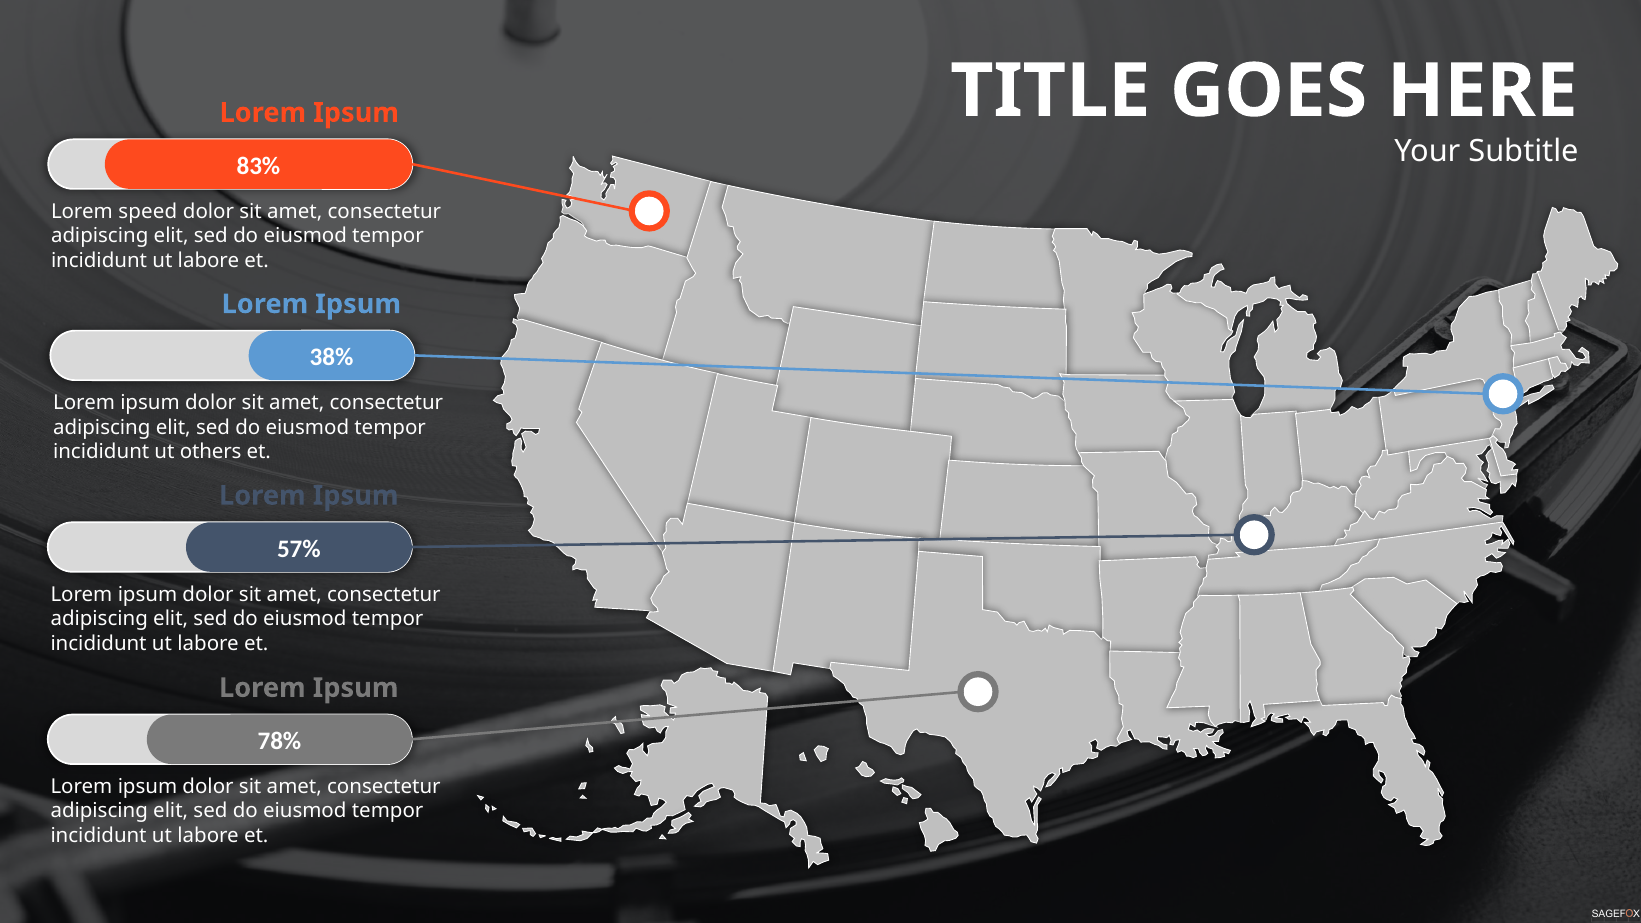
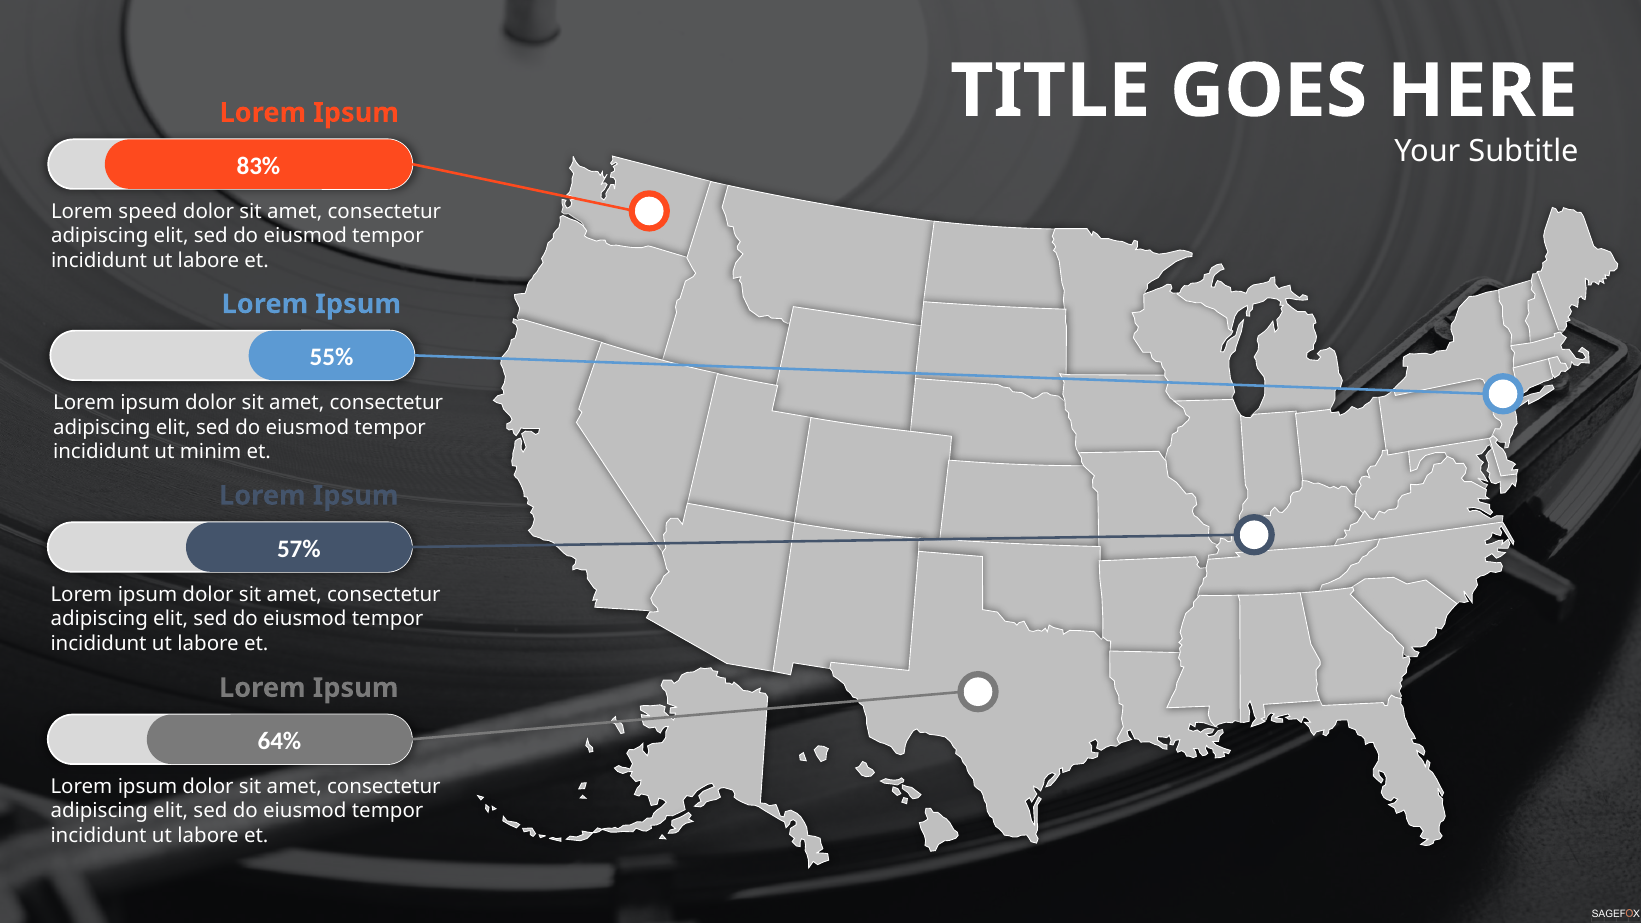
38%: 38% -> 55% (332, 357)
others: others -> minim (211, 452)
78%: 78% -> 64% (279, 741)
